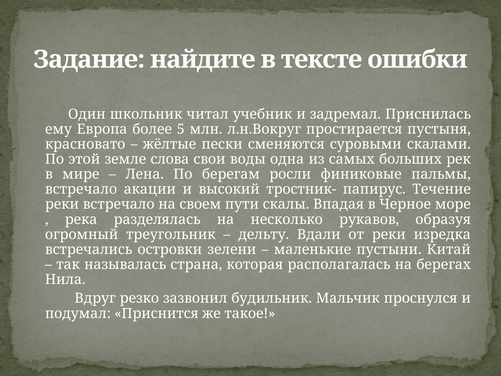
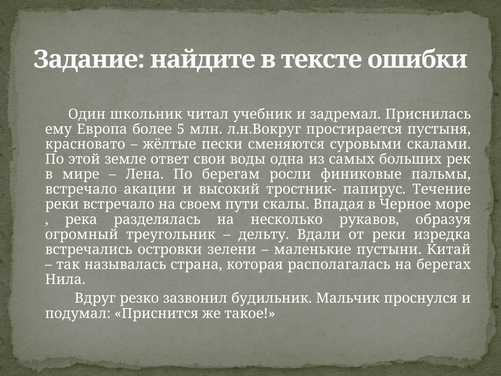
слова: слова -> ответ (170, 159)
